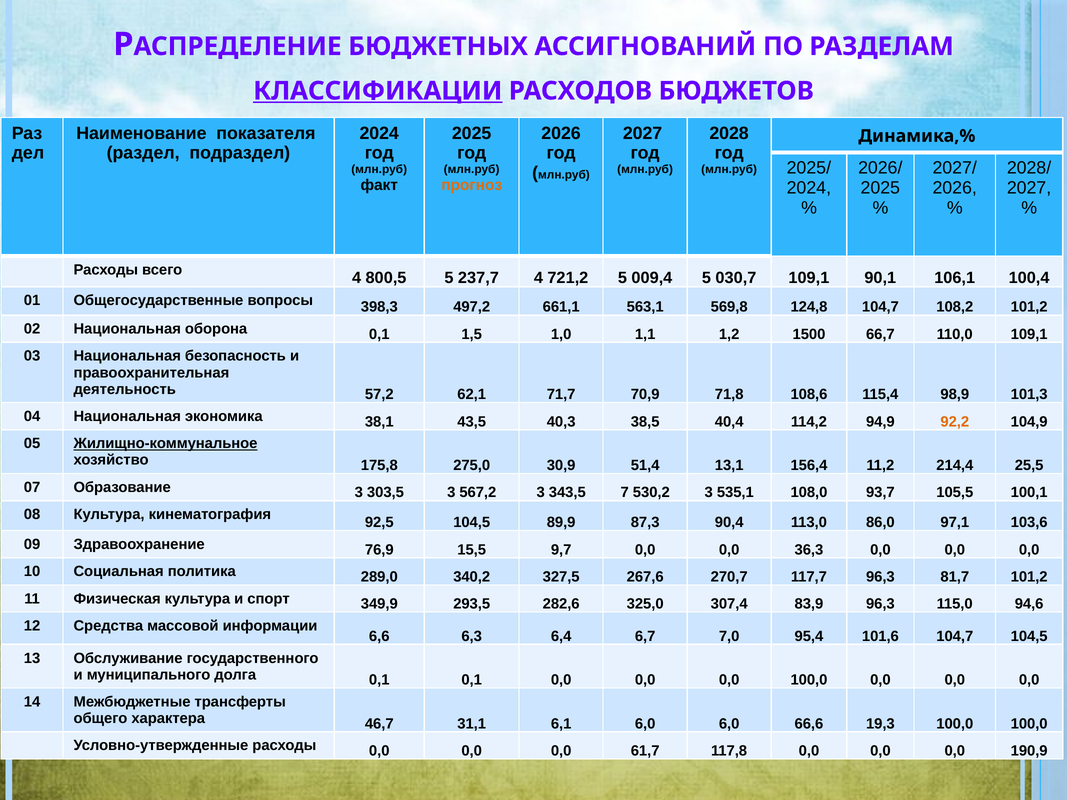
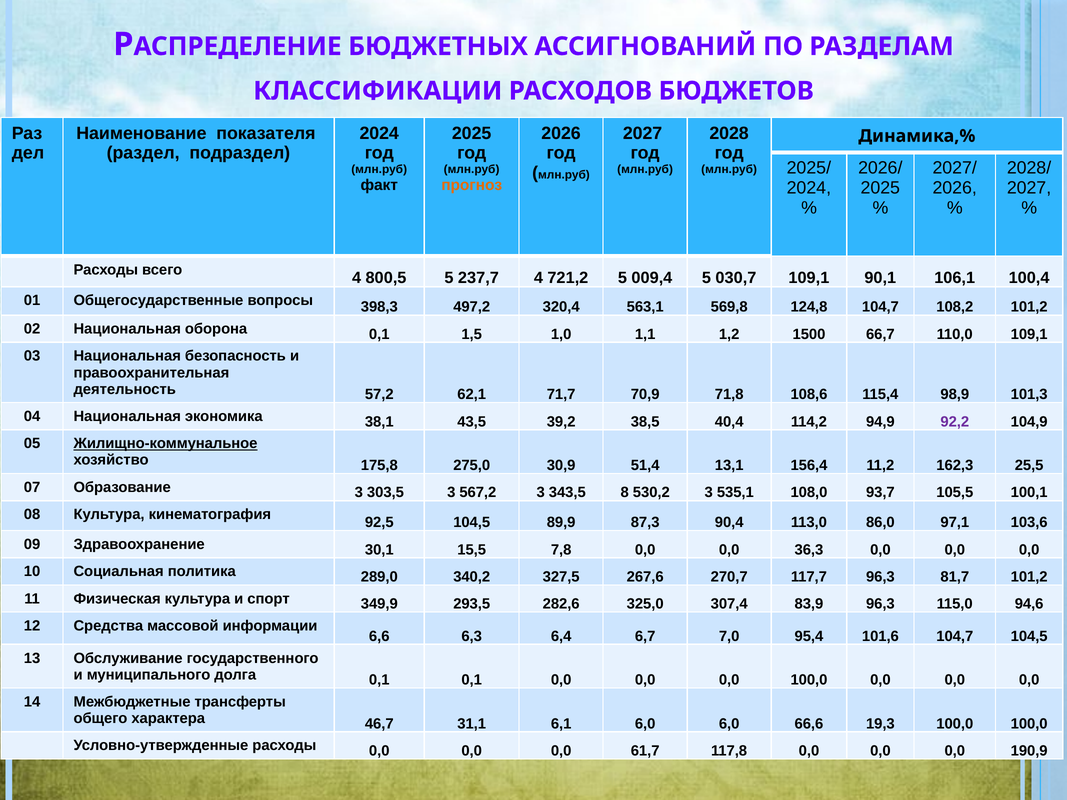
КЛАССИФИКАЦИИ underline: present -> none (378, 91)
661,1: 661,1 -> 320,4 (561, 307)
40,3: 40,3 -> 39,2 (561, 422)
92,2 colour: orange -> purple (955, 422)
214,4: 214,4 -> 162,3 (955, 466)
7: 7 -> 8 (625, 493)
76,9: 76,9 -> 30,1 (379, 550)
9,7: 9,7 -> 7,8 (561, 550)
